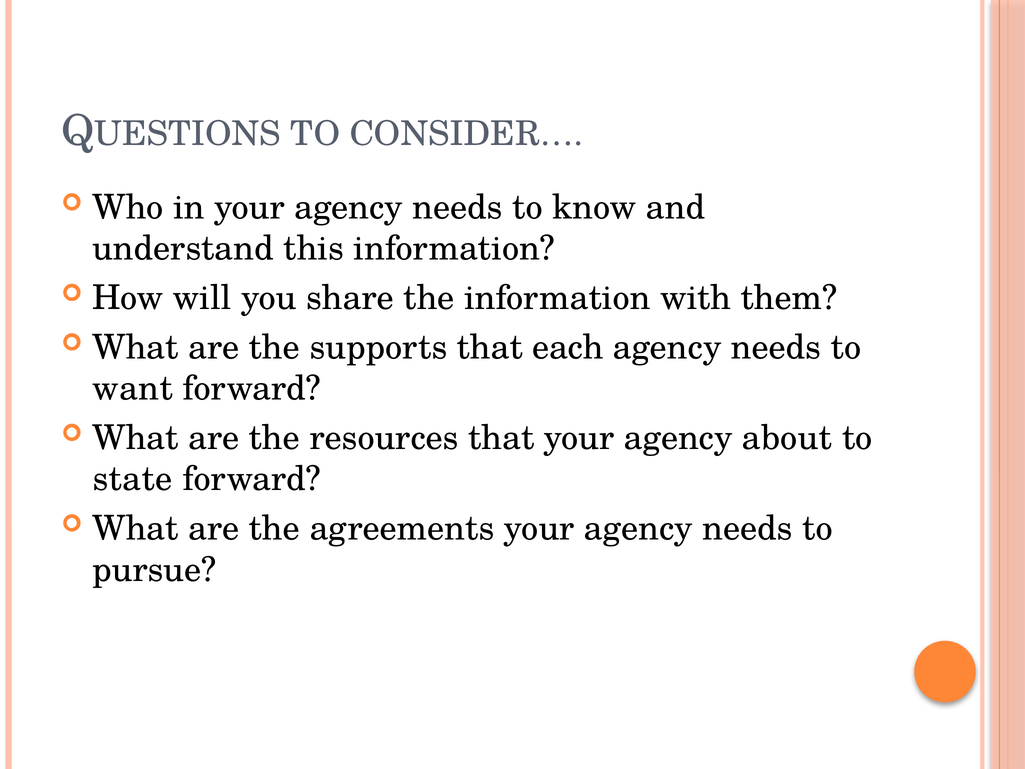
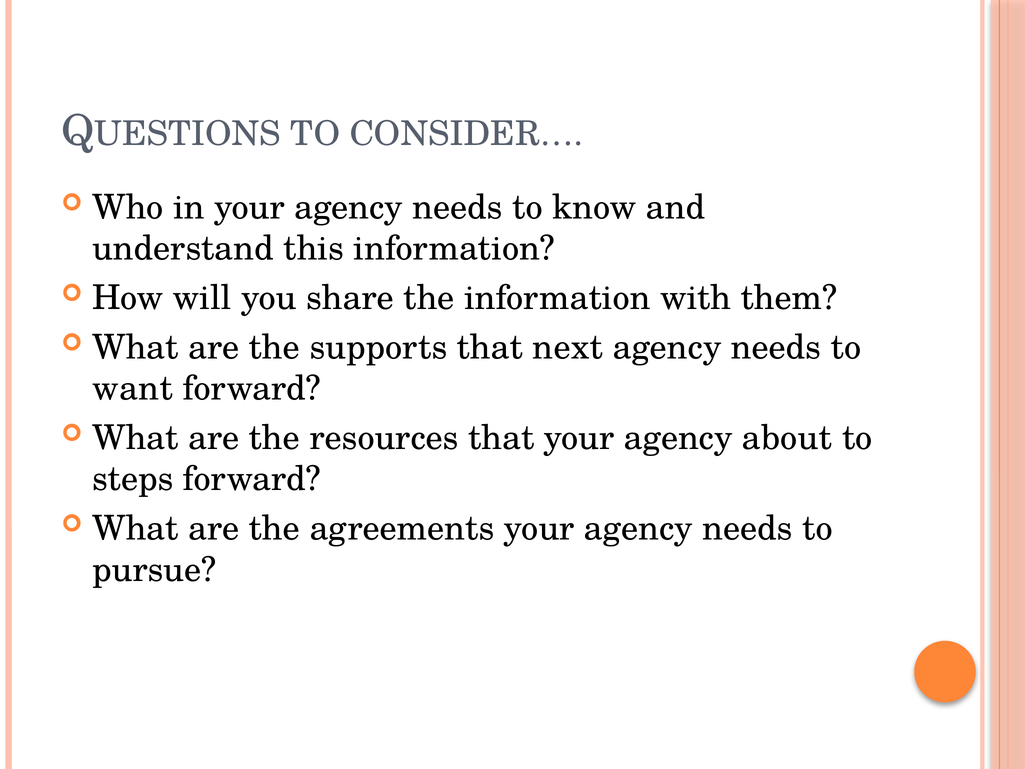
each: each -> next (568, 347)
state: state -> steps (133, 479)
